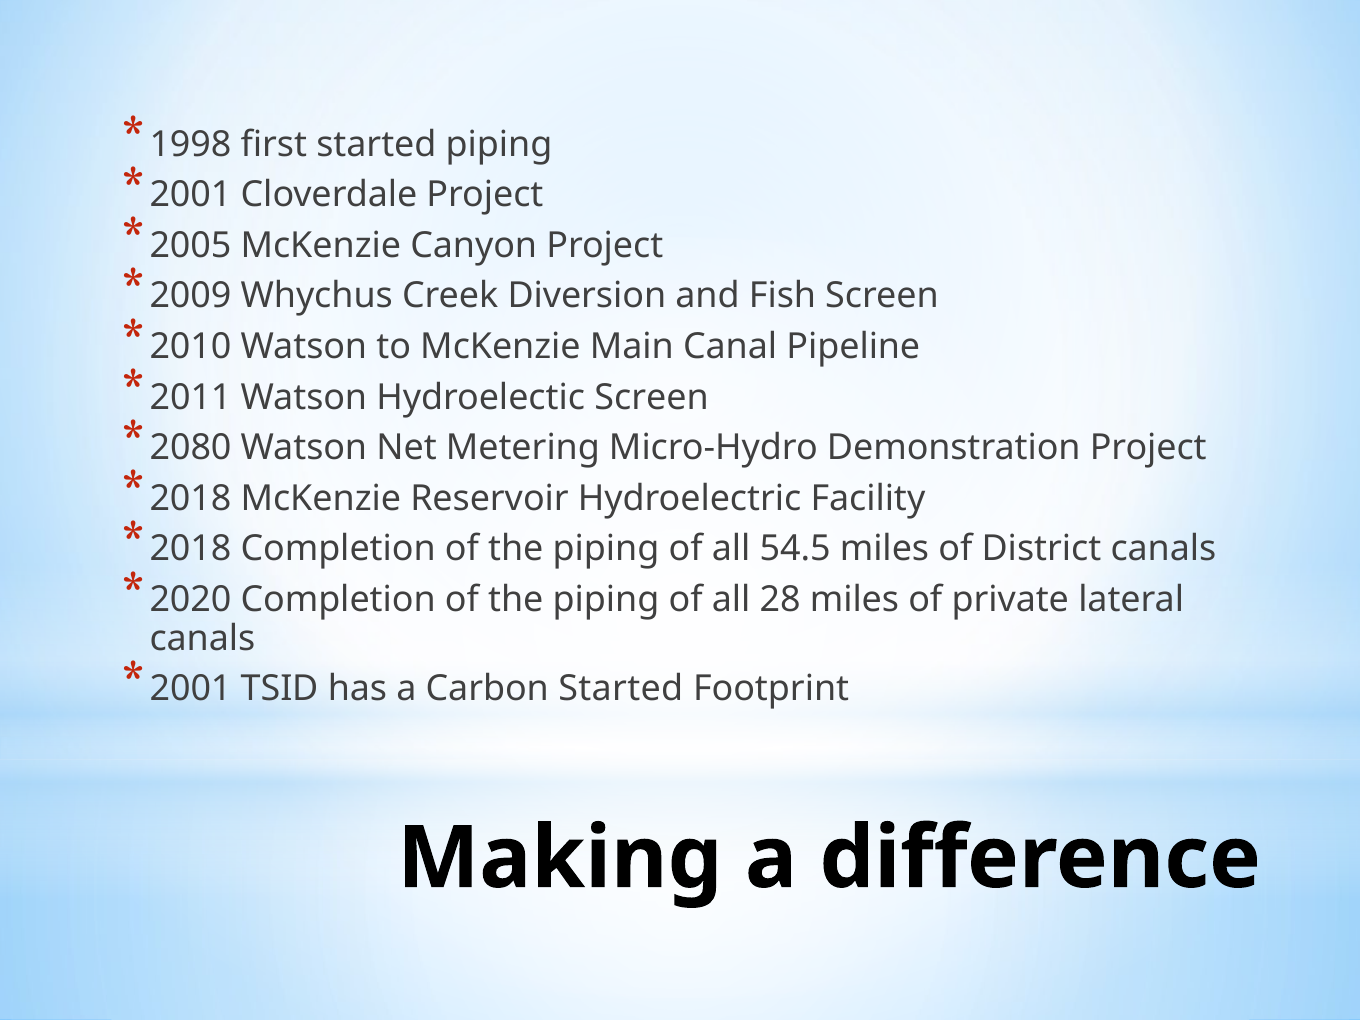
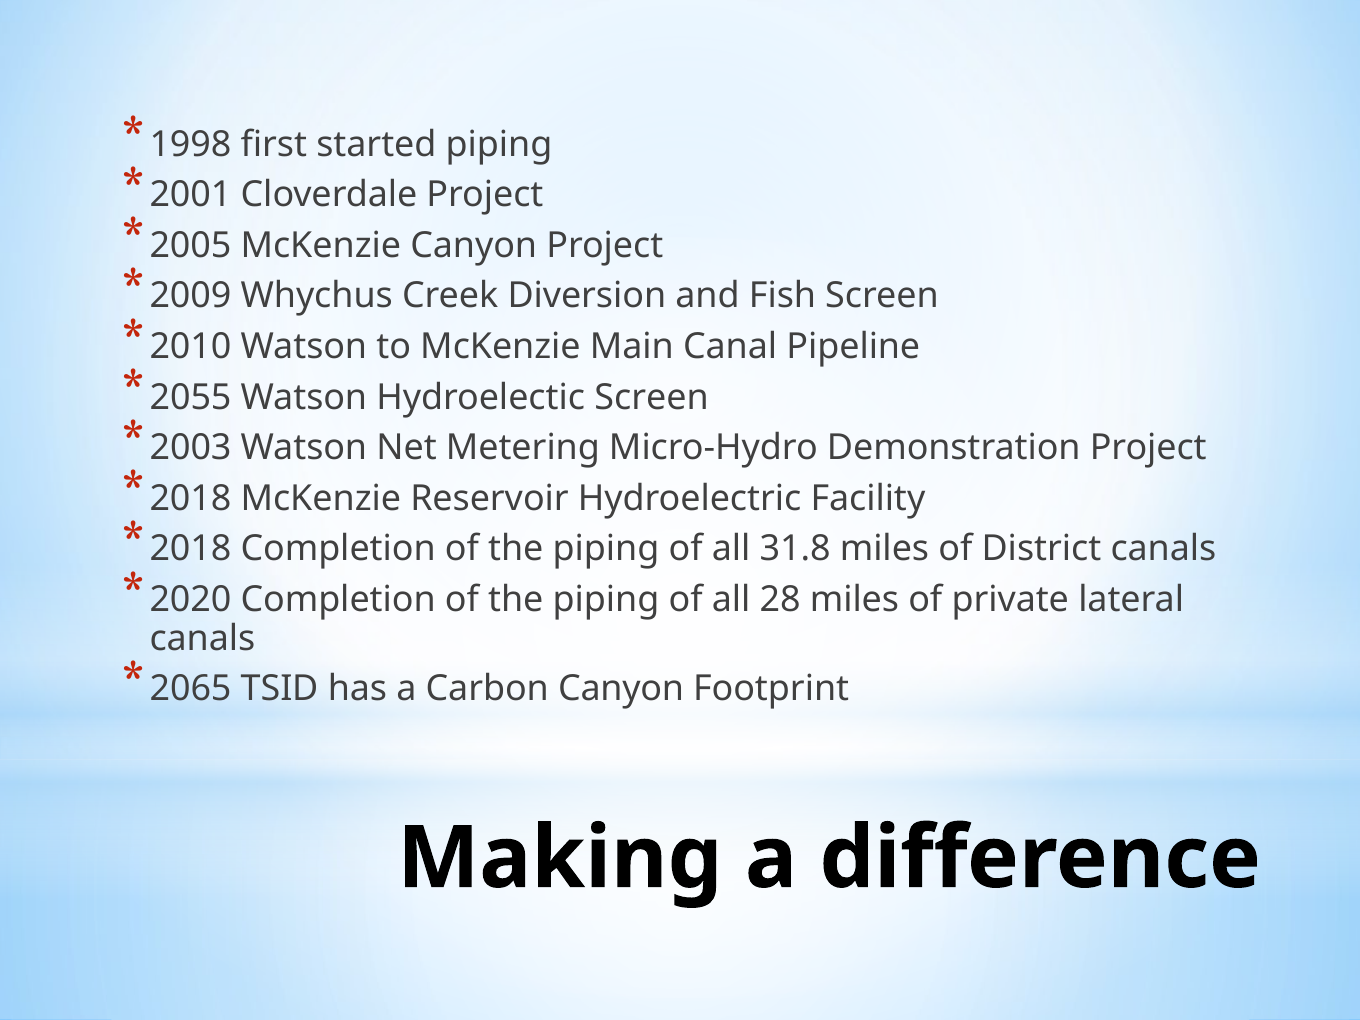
2011: 2011 -> 2055 (191, 397)
2080: 2080 -> 2003 (191, 448)
54.5: 54.5 -> 31.8 (795, 549)
2001: 2001 -> 2065 (191, 689)
Carbon Started: Started -> Canyon (621, 689)
